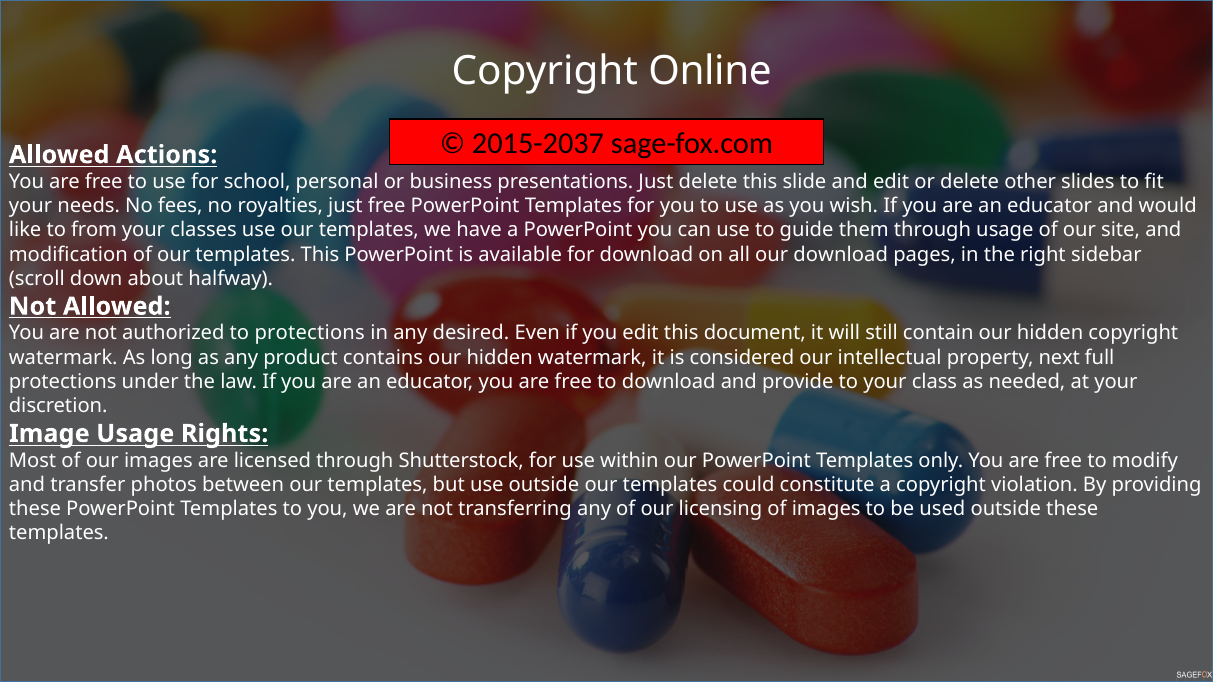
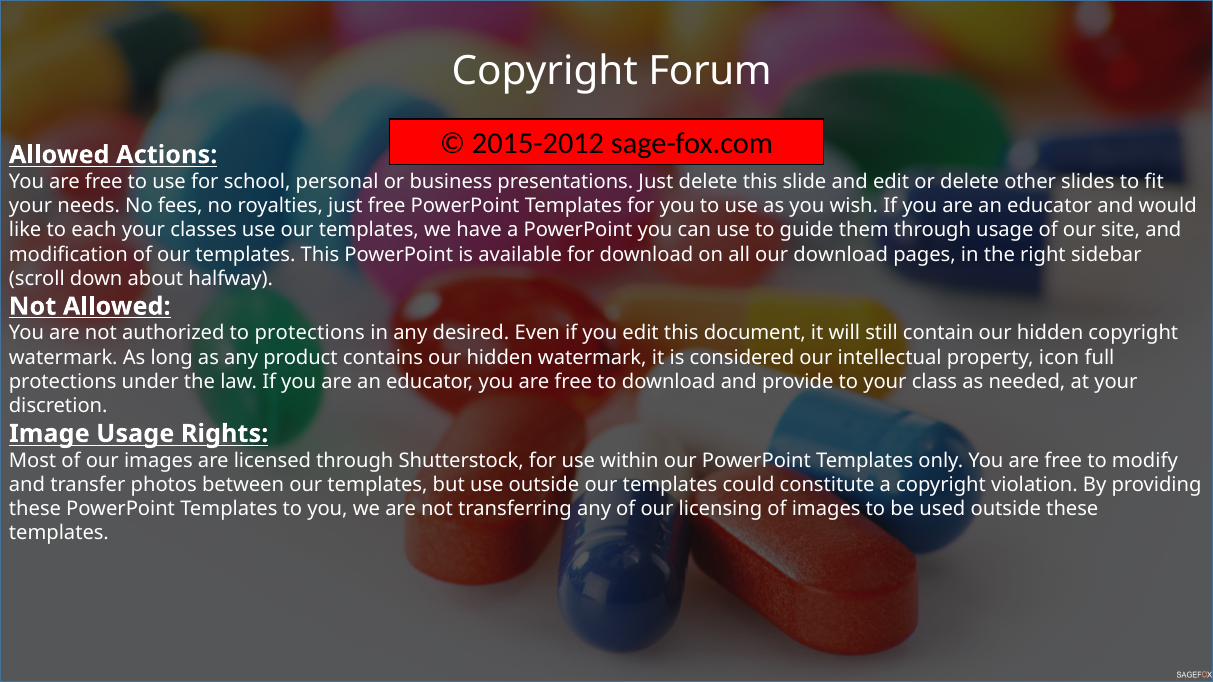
Online: Online -> Forum (710, 72)
2015-2037: 2015-2037 -> 2015-2012 (538, 144)
from: from -> each (94, 230)
next: next -> icon (1059, 358)
